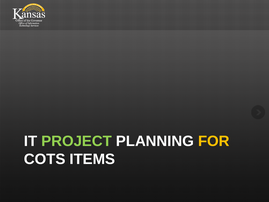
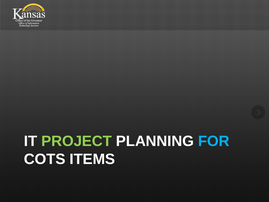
FOR colour: yellow -> light blue (214, 141)
